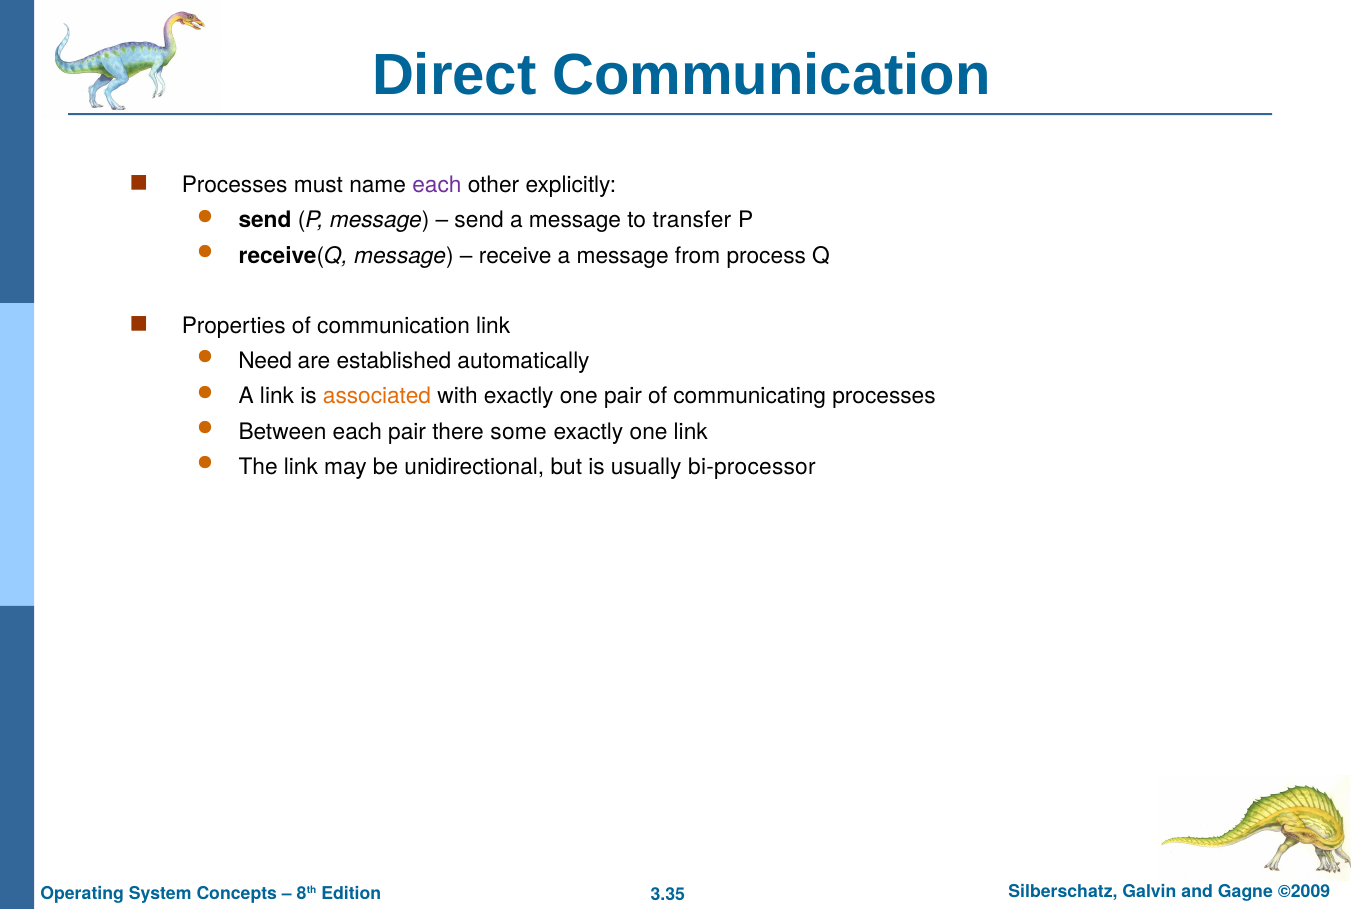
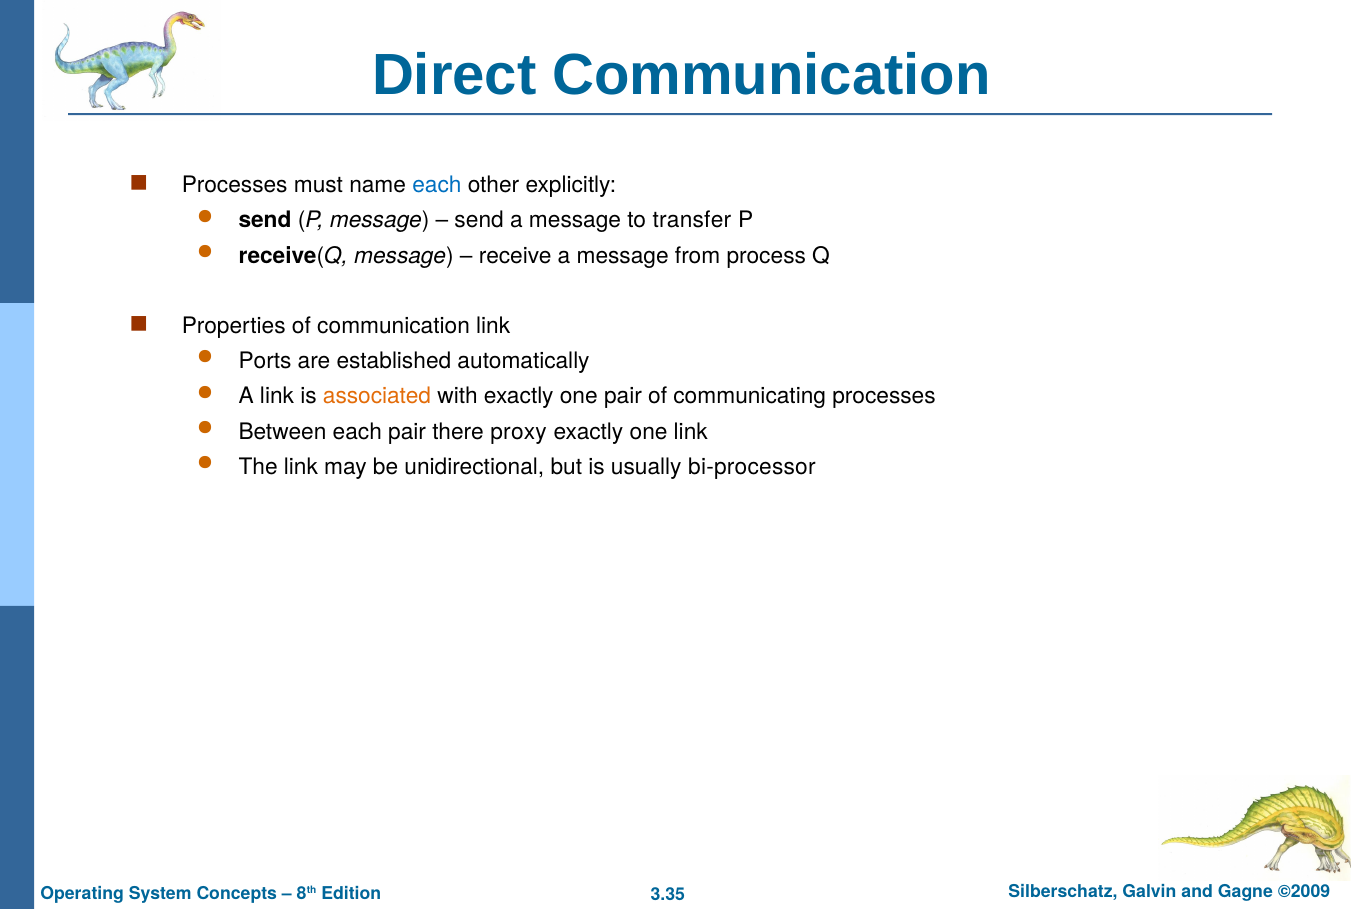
each colour: purple -> blue (437, 185)
Need: Need -> Ports (265, 361)
some: some -> proxy (519, 432)
